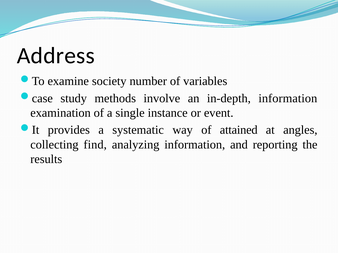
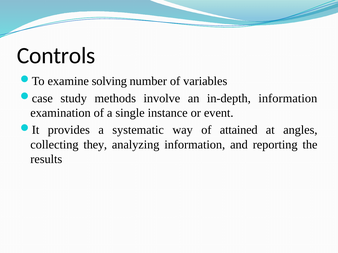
Address: Address -> Controls (56, 56)
society: society -> solving (109, 81)
find: find -> they (95, 145)
